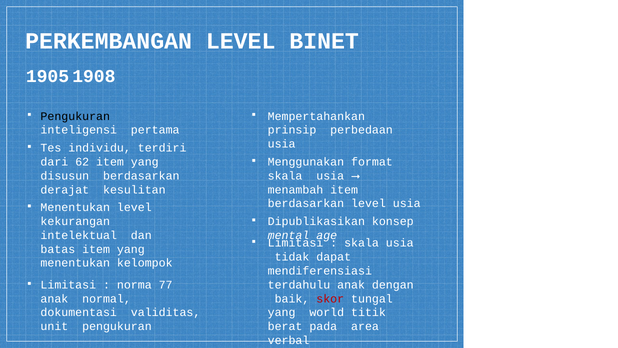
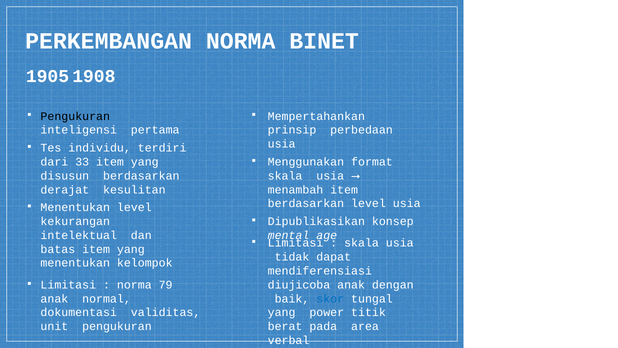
PERKEMBANGAN LEVEL: LEVEL -> NORMA (241, 41)
62: 62 -> 33 (82, 162)
77: 77 -> 79 (166, 285)
terdahulu: terdahulu -> diujicoba (299, 284)
skor colour: red -> blue (330, 298)
world: world -> power (327, 312)
